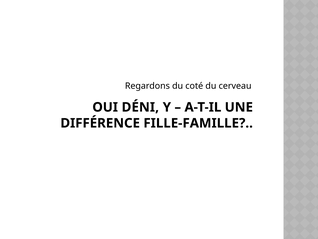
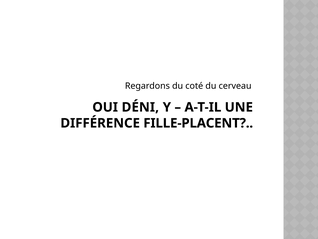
FILLE-FAMILLE: FILLE-FAMILLE -> FILLE-PLACENT (198, 123)
